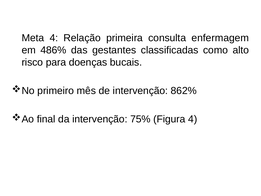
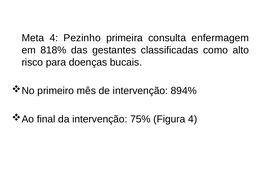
Relação: Relação -> Pezinho (82, 38)
486%: 486% -> 818% (53, 50)
862%: 862% -> 894% (184, 91)
